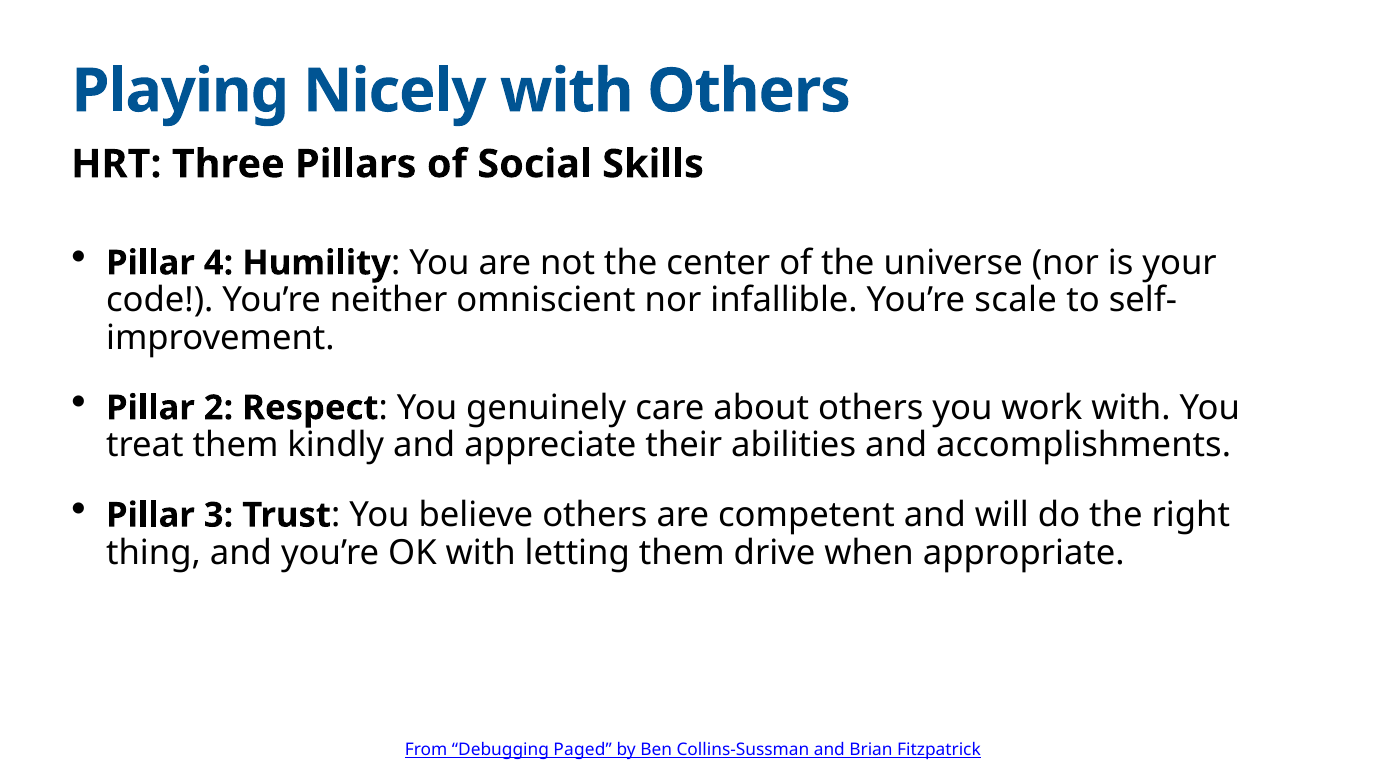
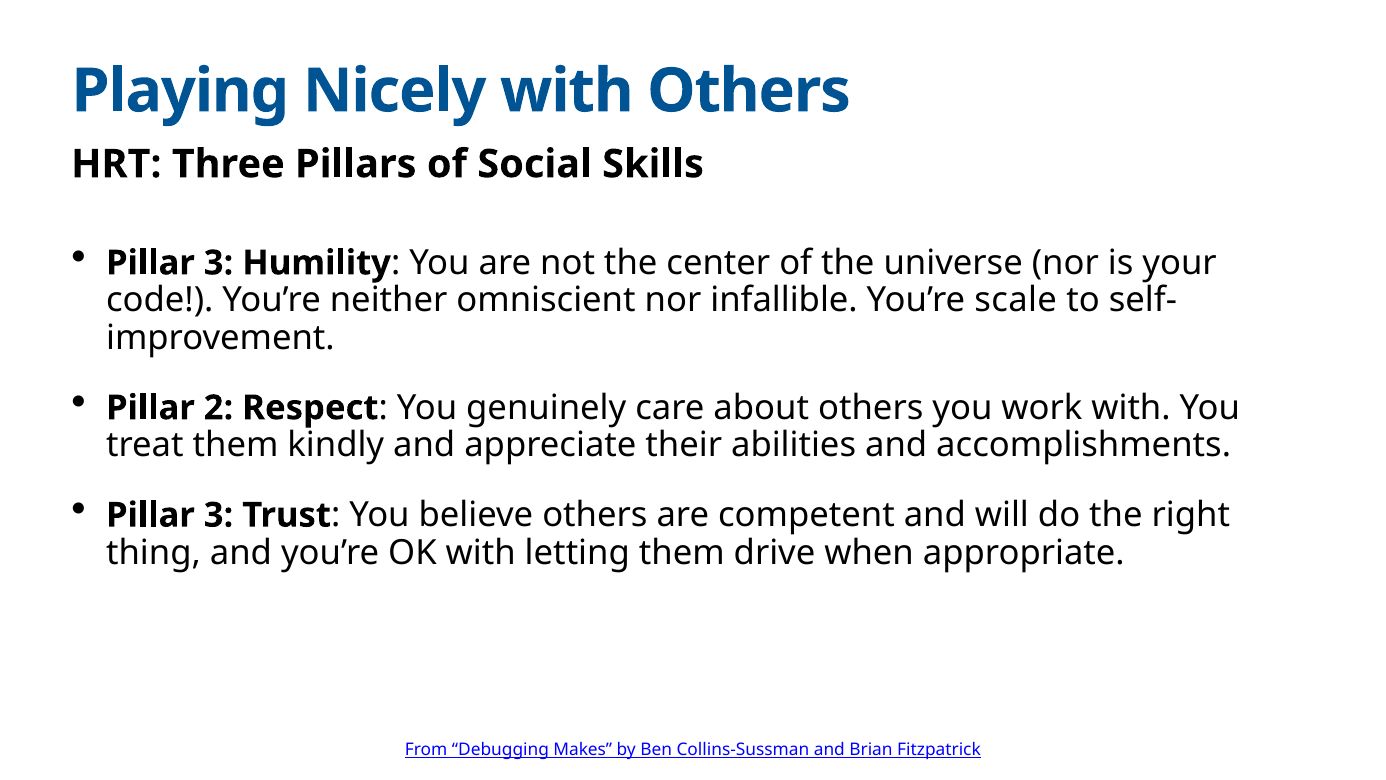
4: 4 -> 3 (219, 263)
Paged: Paged -> Makes (583, 749)
